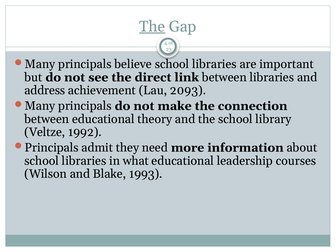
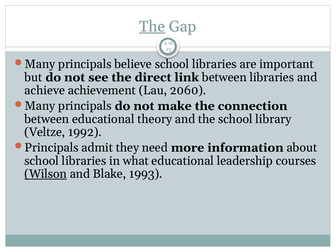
address: address -> achieve (45, 90)
2093: 2093 -> 2060 (188, 90)
Wilson underline: none -> present (46, 174)
